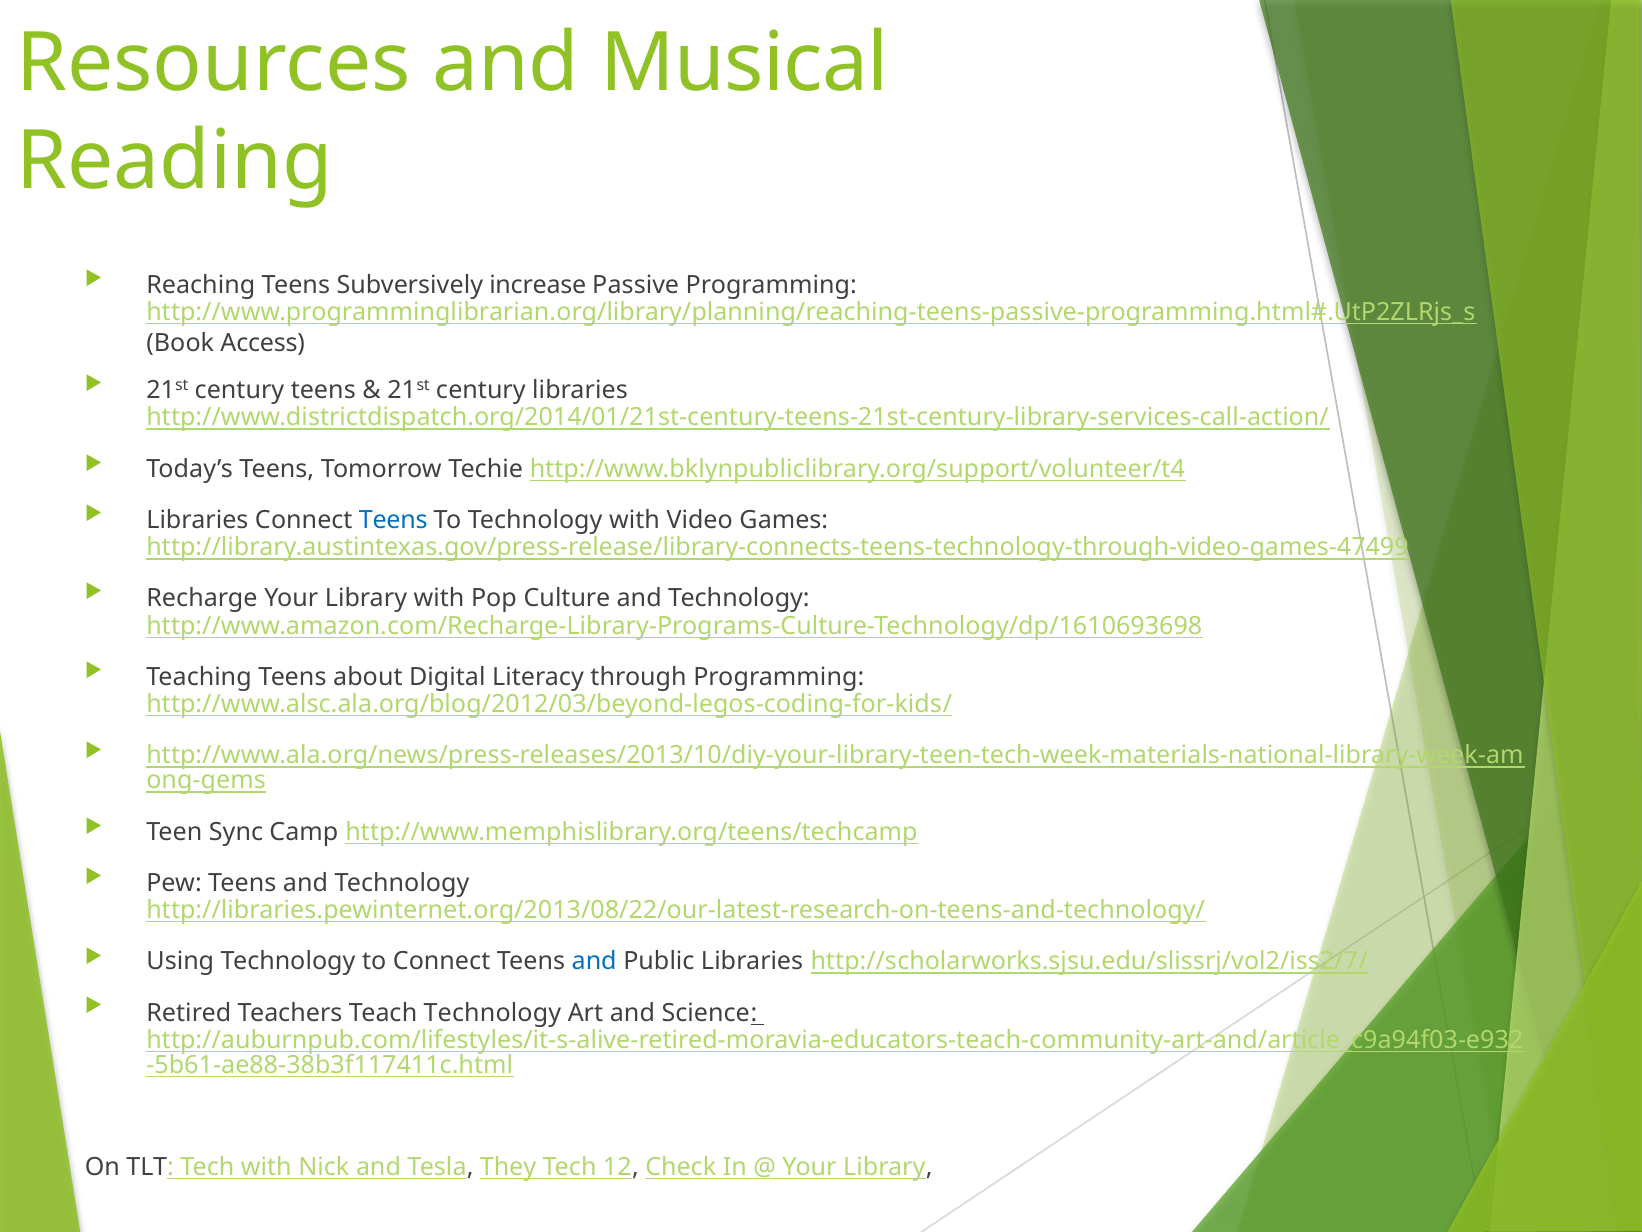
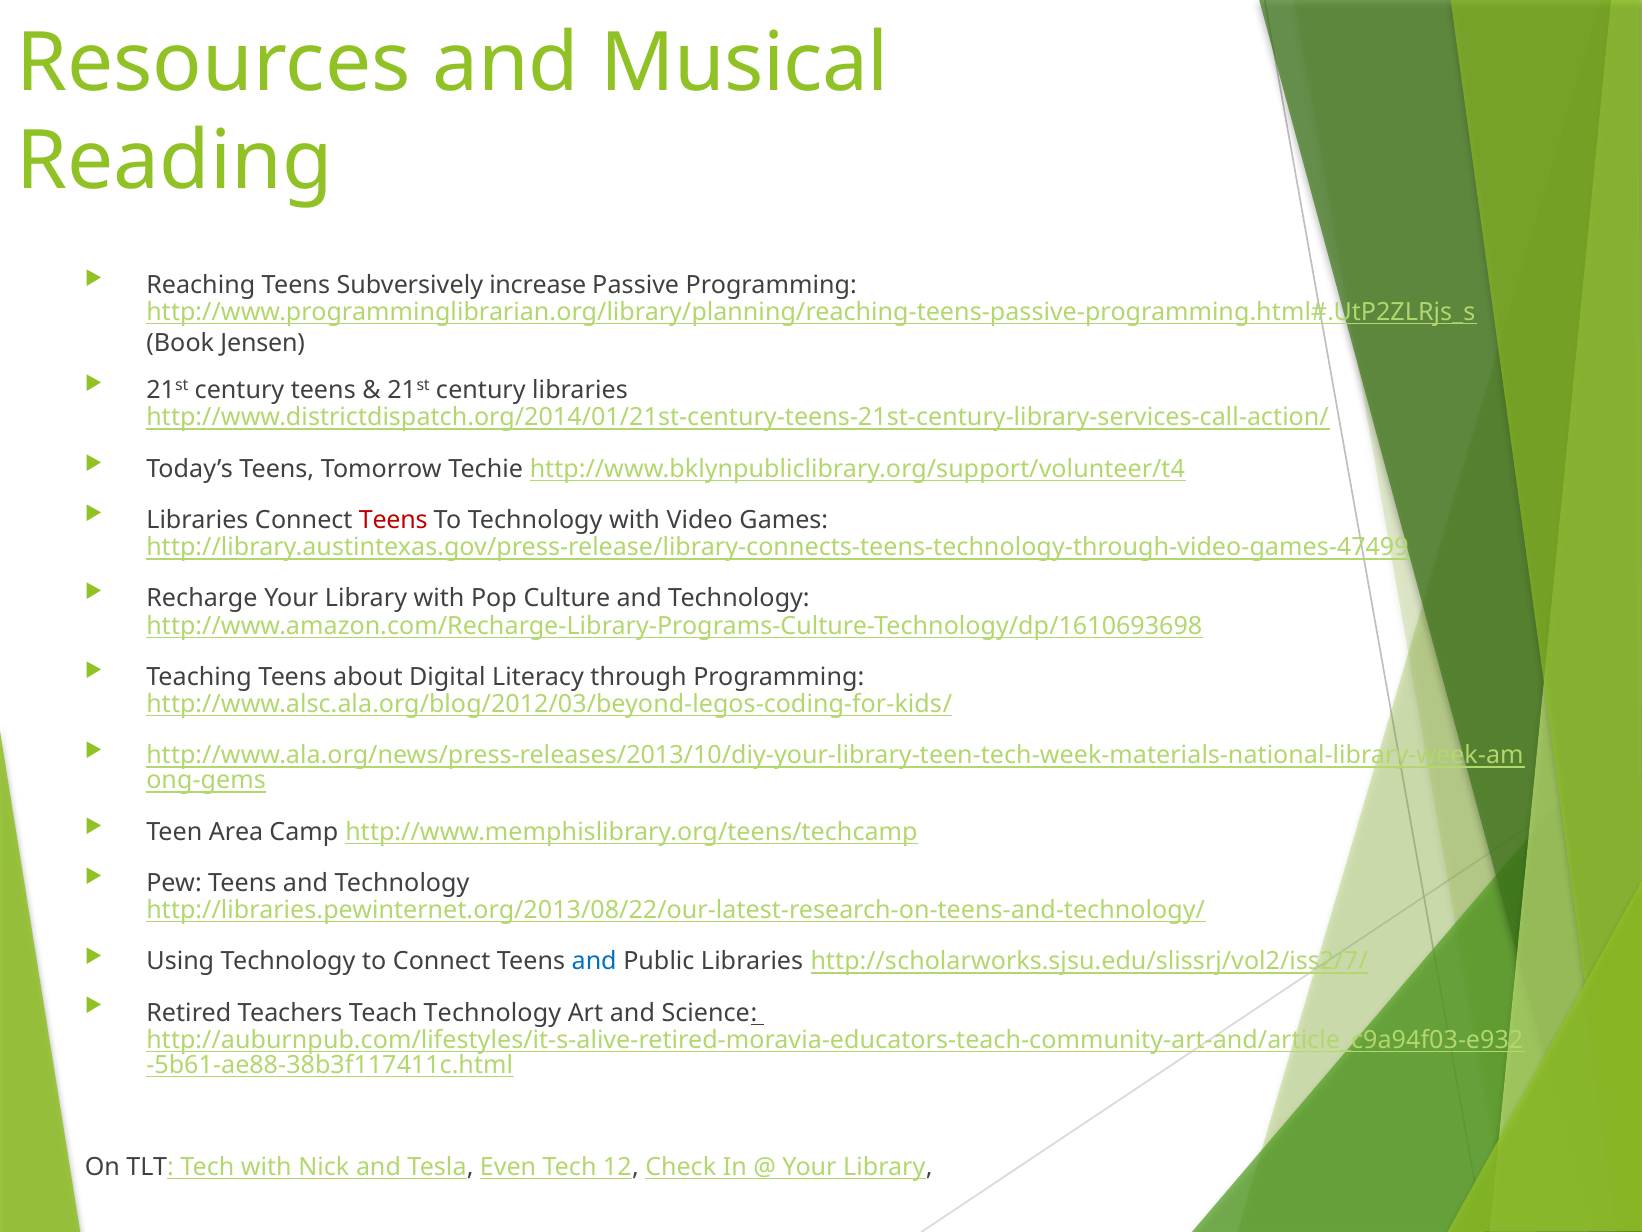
Access: Access -> Jensen (263, 343)
Teens colour: blue -> red (393, 520)
Sync: Sync -> Area (236, 831)
They: They -> Even (508, 1166)
